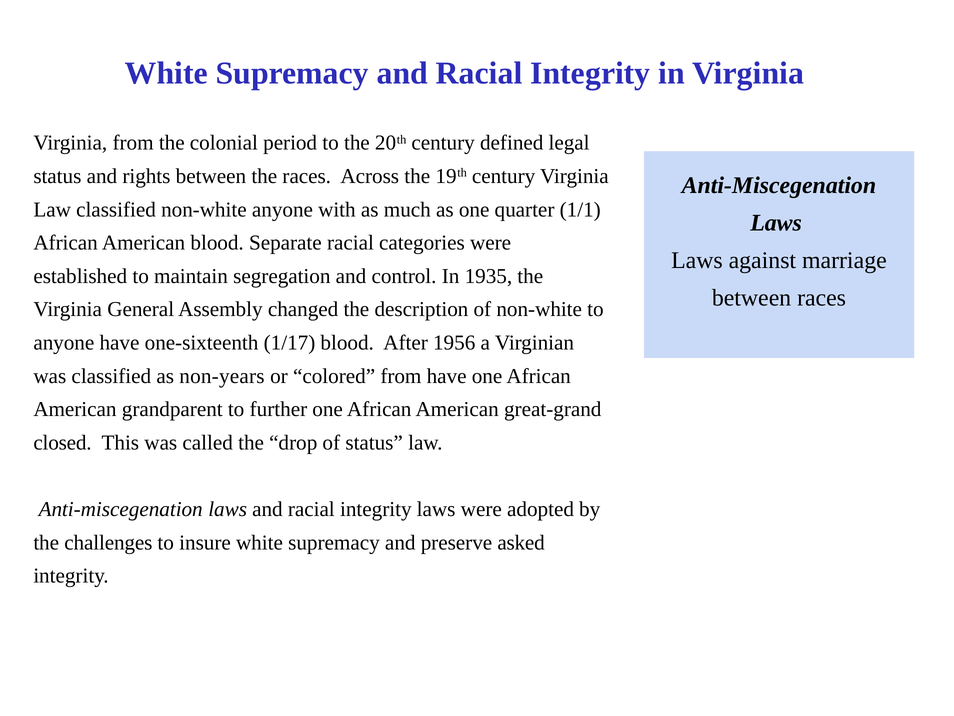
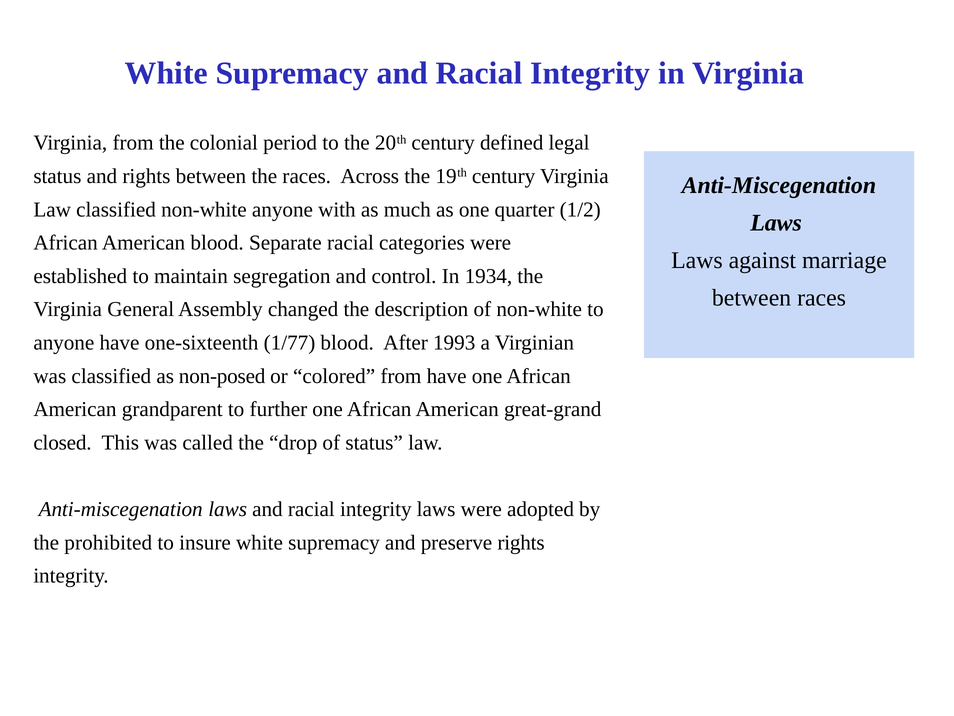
1/1: 1/1 -> 1/2 (580, 209)
1935: 1935 -> 1934 (488, 276)
1/17: 1/17 -> 1/77 (290, 343)
1956: 1956 -> 1993 (454, 343)
non-years: non-years -> non-posed (222, 376)
challenges: challenges -> prohibited (108, 542)
preserve asked: asked -> rights (521, 542)
